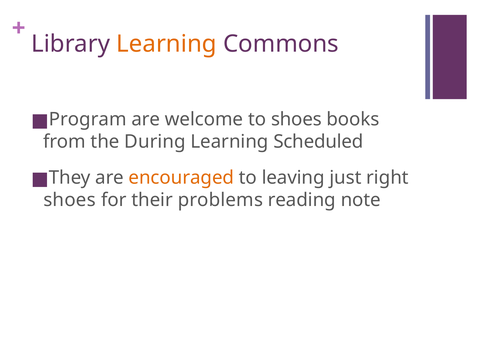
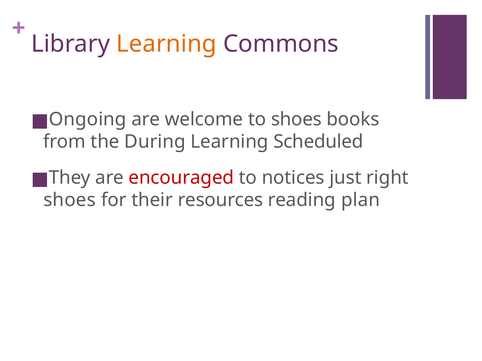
Program: Program -> Ongoing (88, 119)
encouraged colour: orange -> red (181, 178)
leaving: leaving -> notices (293, 178)
problems: problems -> resources (220, 200)
note: note -> plan (361, 200)
